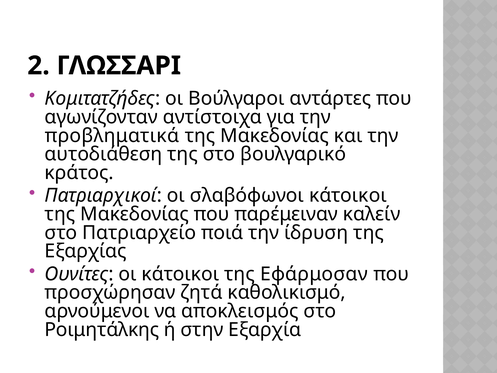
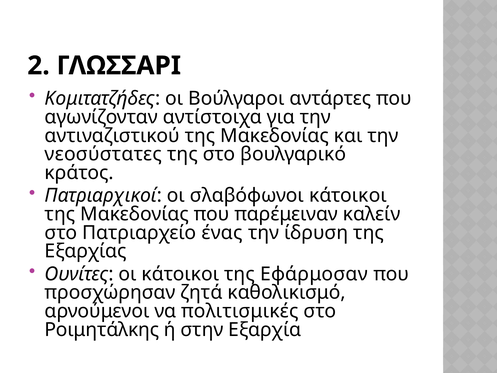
προβληματικά: προβληματικά -> αντιναζιστικού (112, 136)
αυτοδιάθεση: αυτοδιάθεση -> νεοσύστατες (103, 154)
ποιά: ποιά -> ένας (222, 233)
αποκλεισμός: αποκλεισμός -> πολιτισμικές (240, 311)
